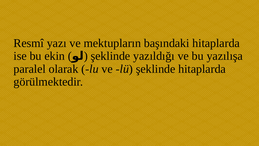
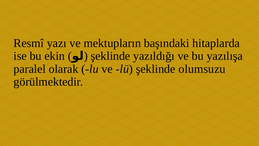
şeklinde hitaplarda: hitaplarda -> olumsuzu (202, 69)
